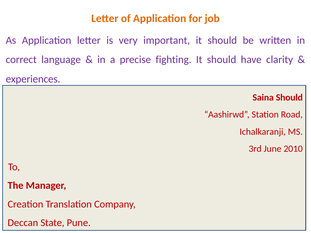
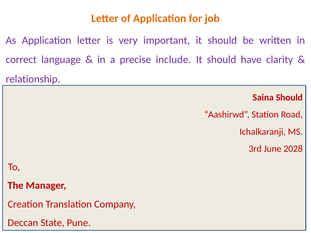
fighting: fighting -> include (173, 60)
experiences: experiences -> relationship (33, 79)
2010: 2010 -> 2028 (293, 149)
